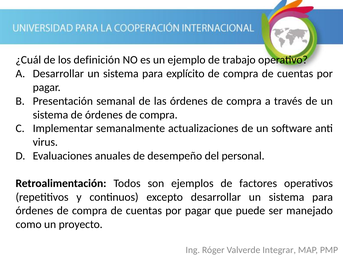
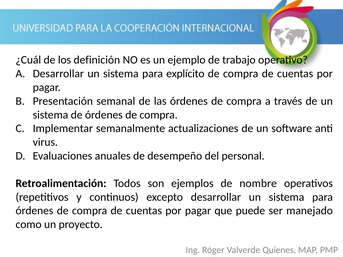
factores: factores -> nombre (258, 183)
Integrar: Integrar -> Quienes (279, 250)
